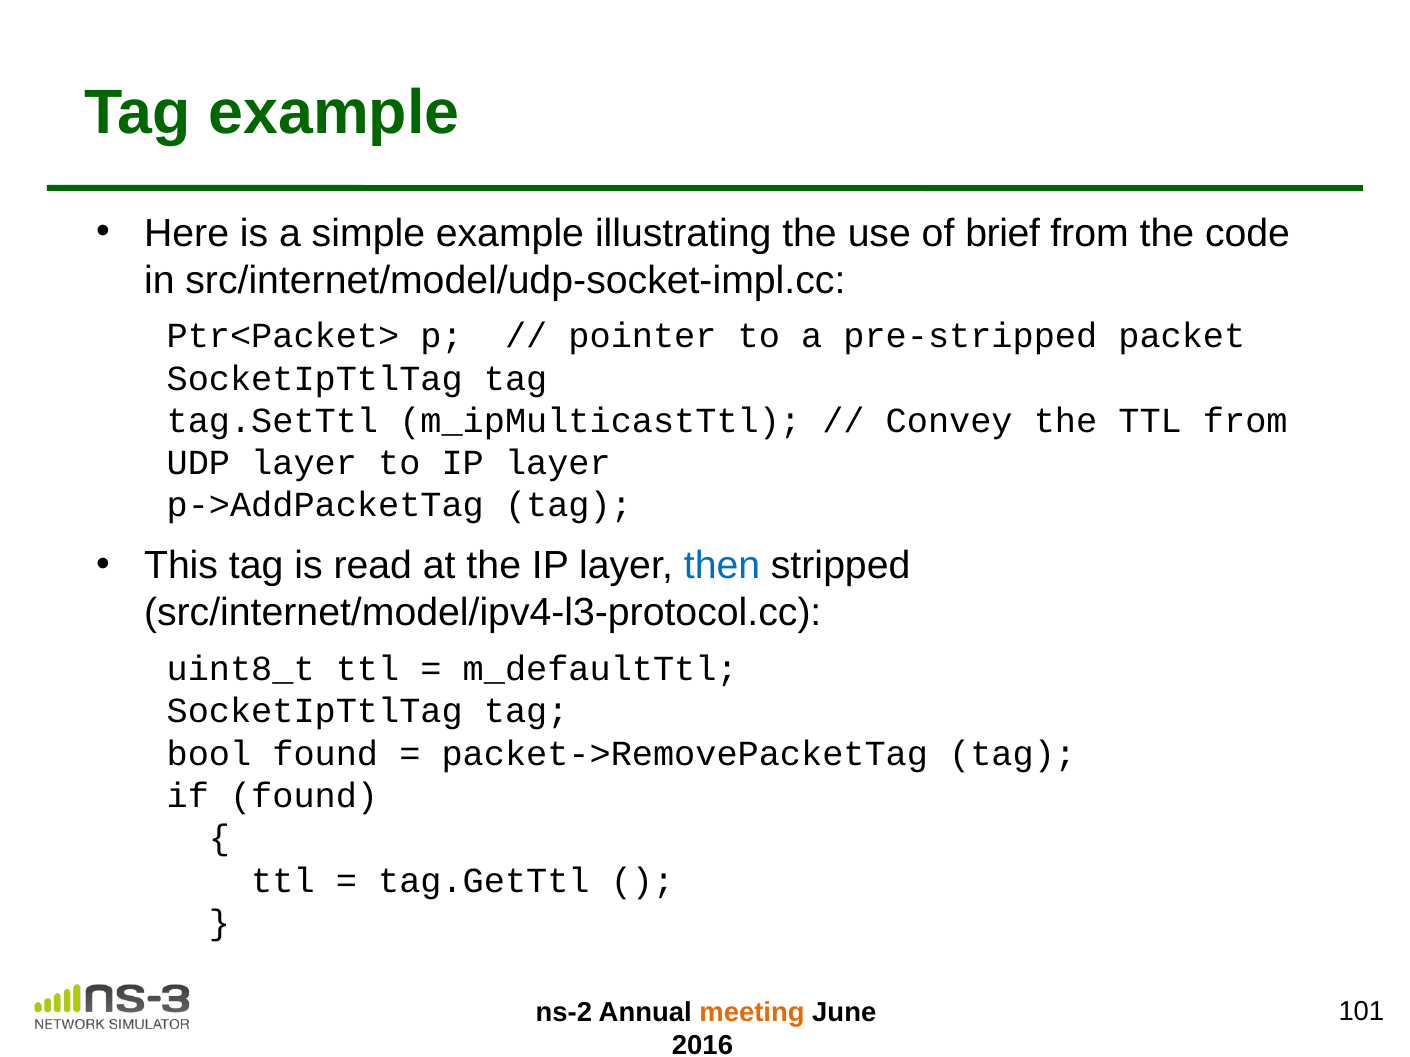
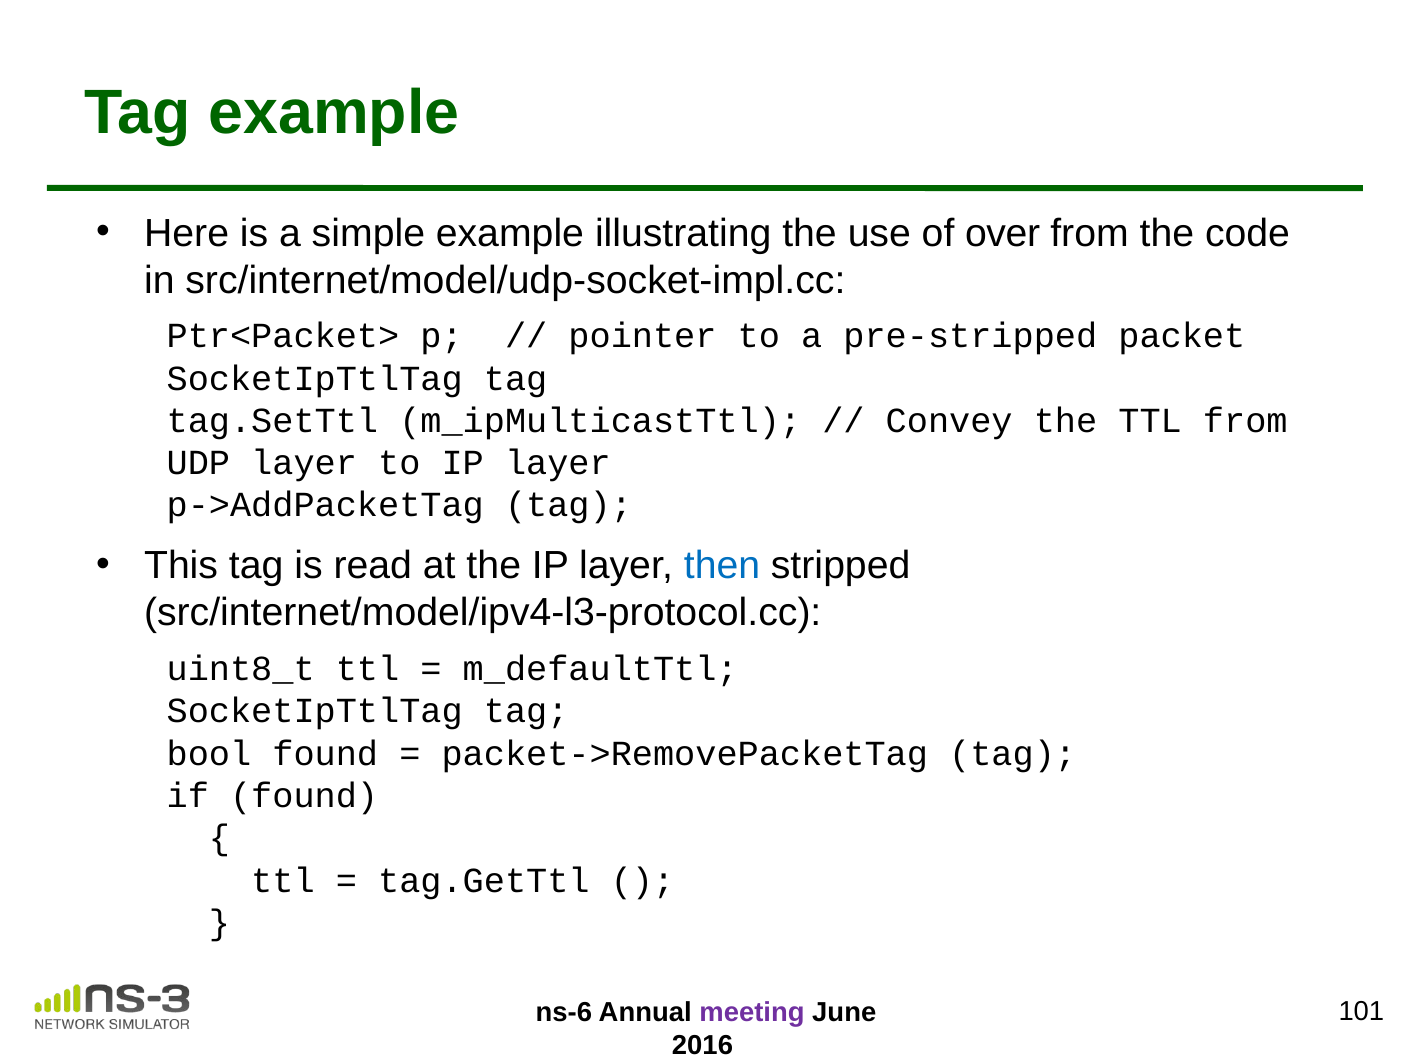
brief: brief -> over (1003, 233)
ns-2: ns-2 -> ns-6 (564, 1013)
meeting colour: orange -> purple (752, 1013)
